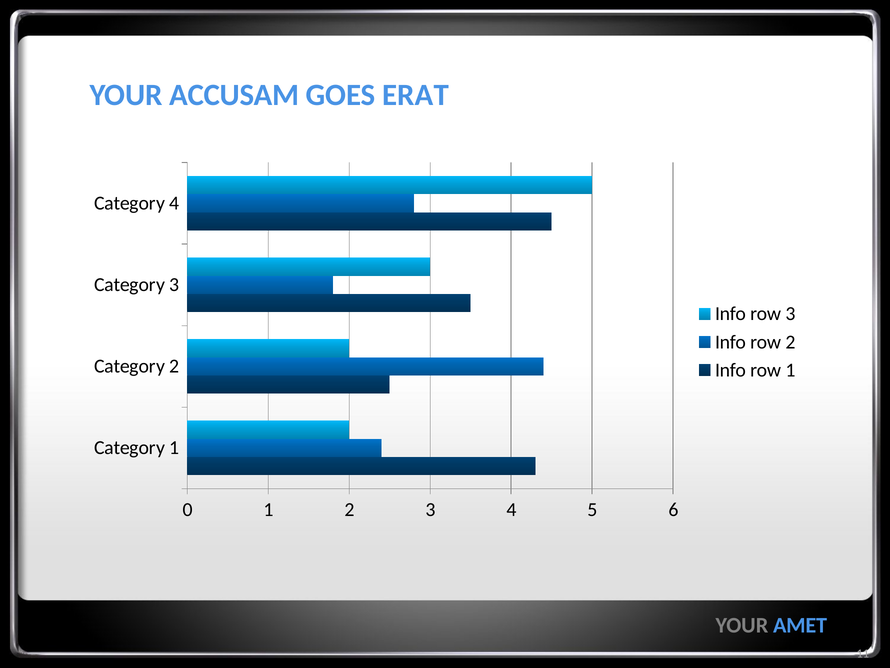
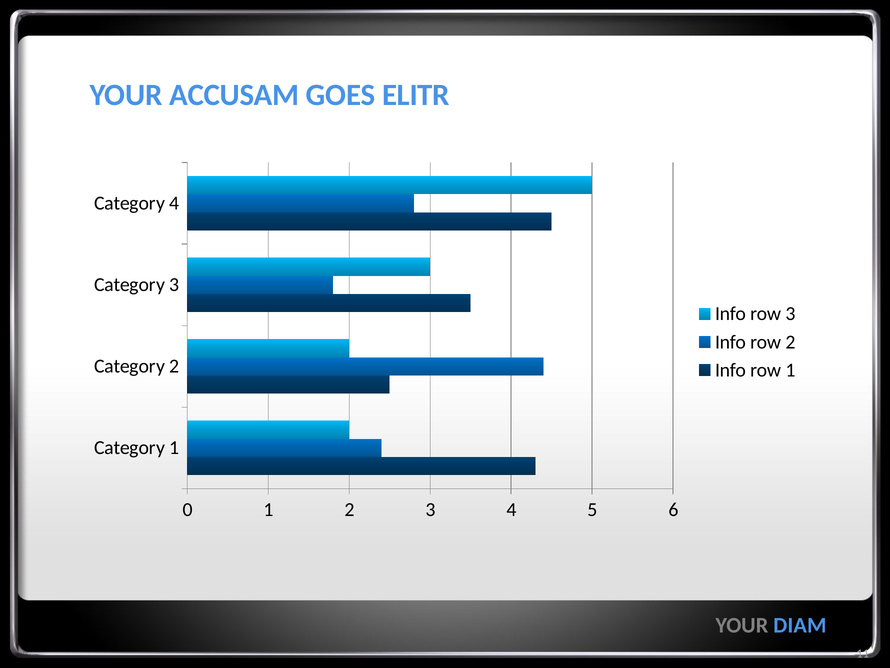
ERAT: ERAT -> ELITR (416, 95)
AMET: AMET -> DIAM (800, 625)
